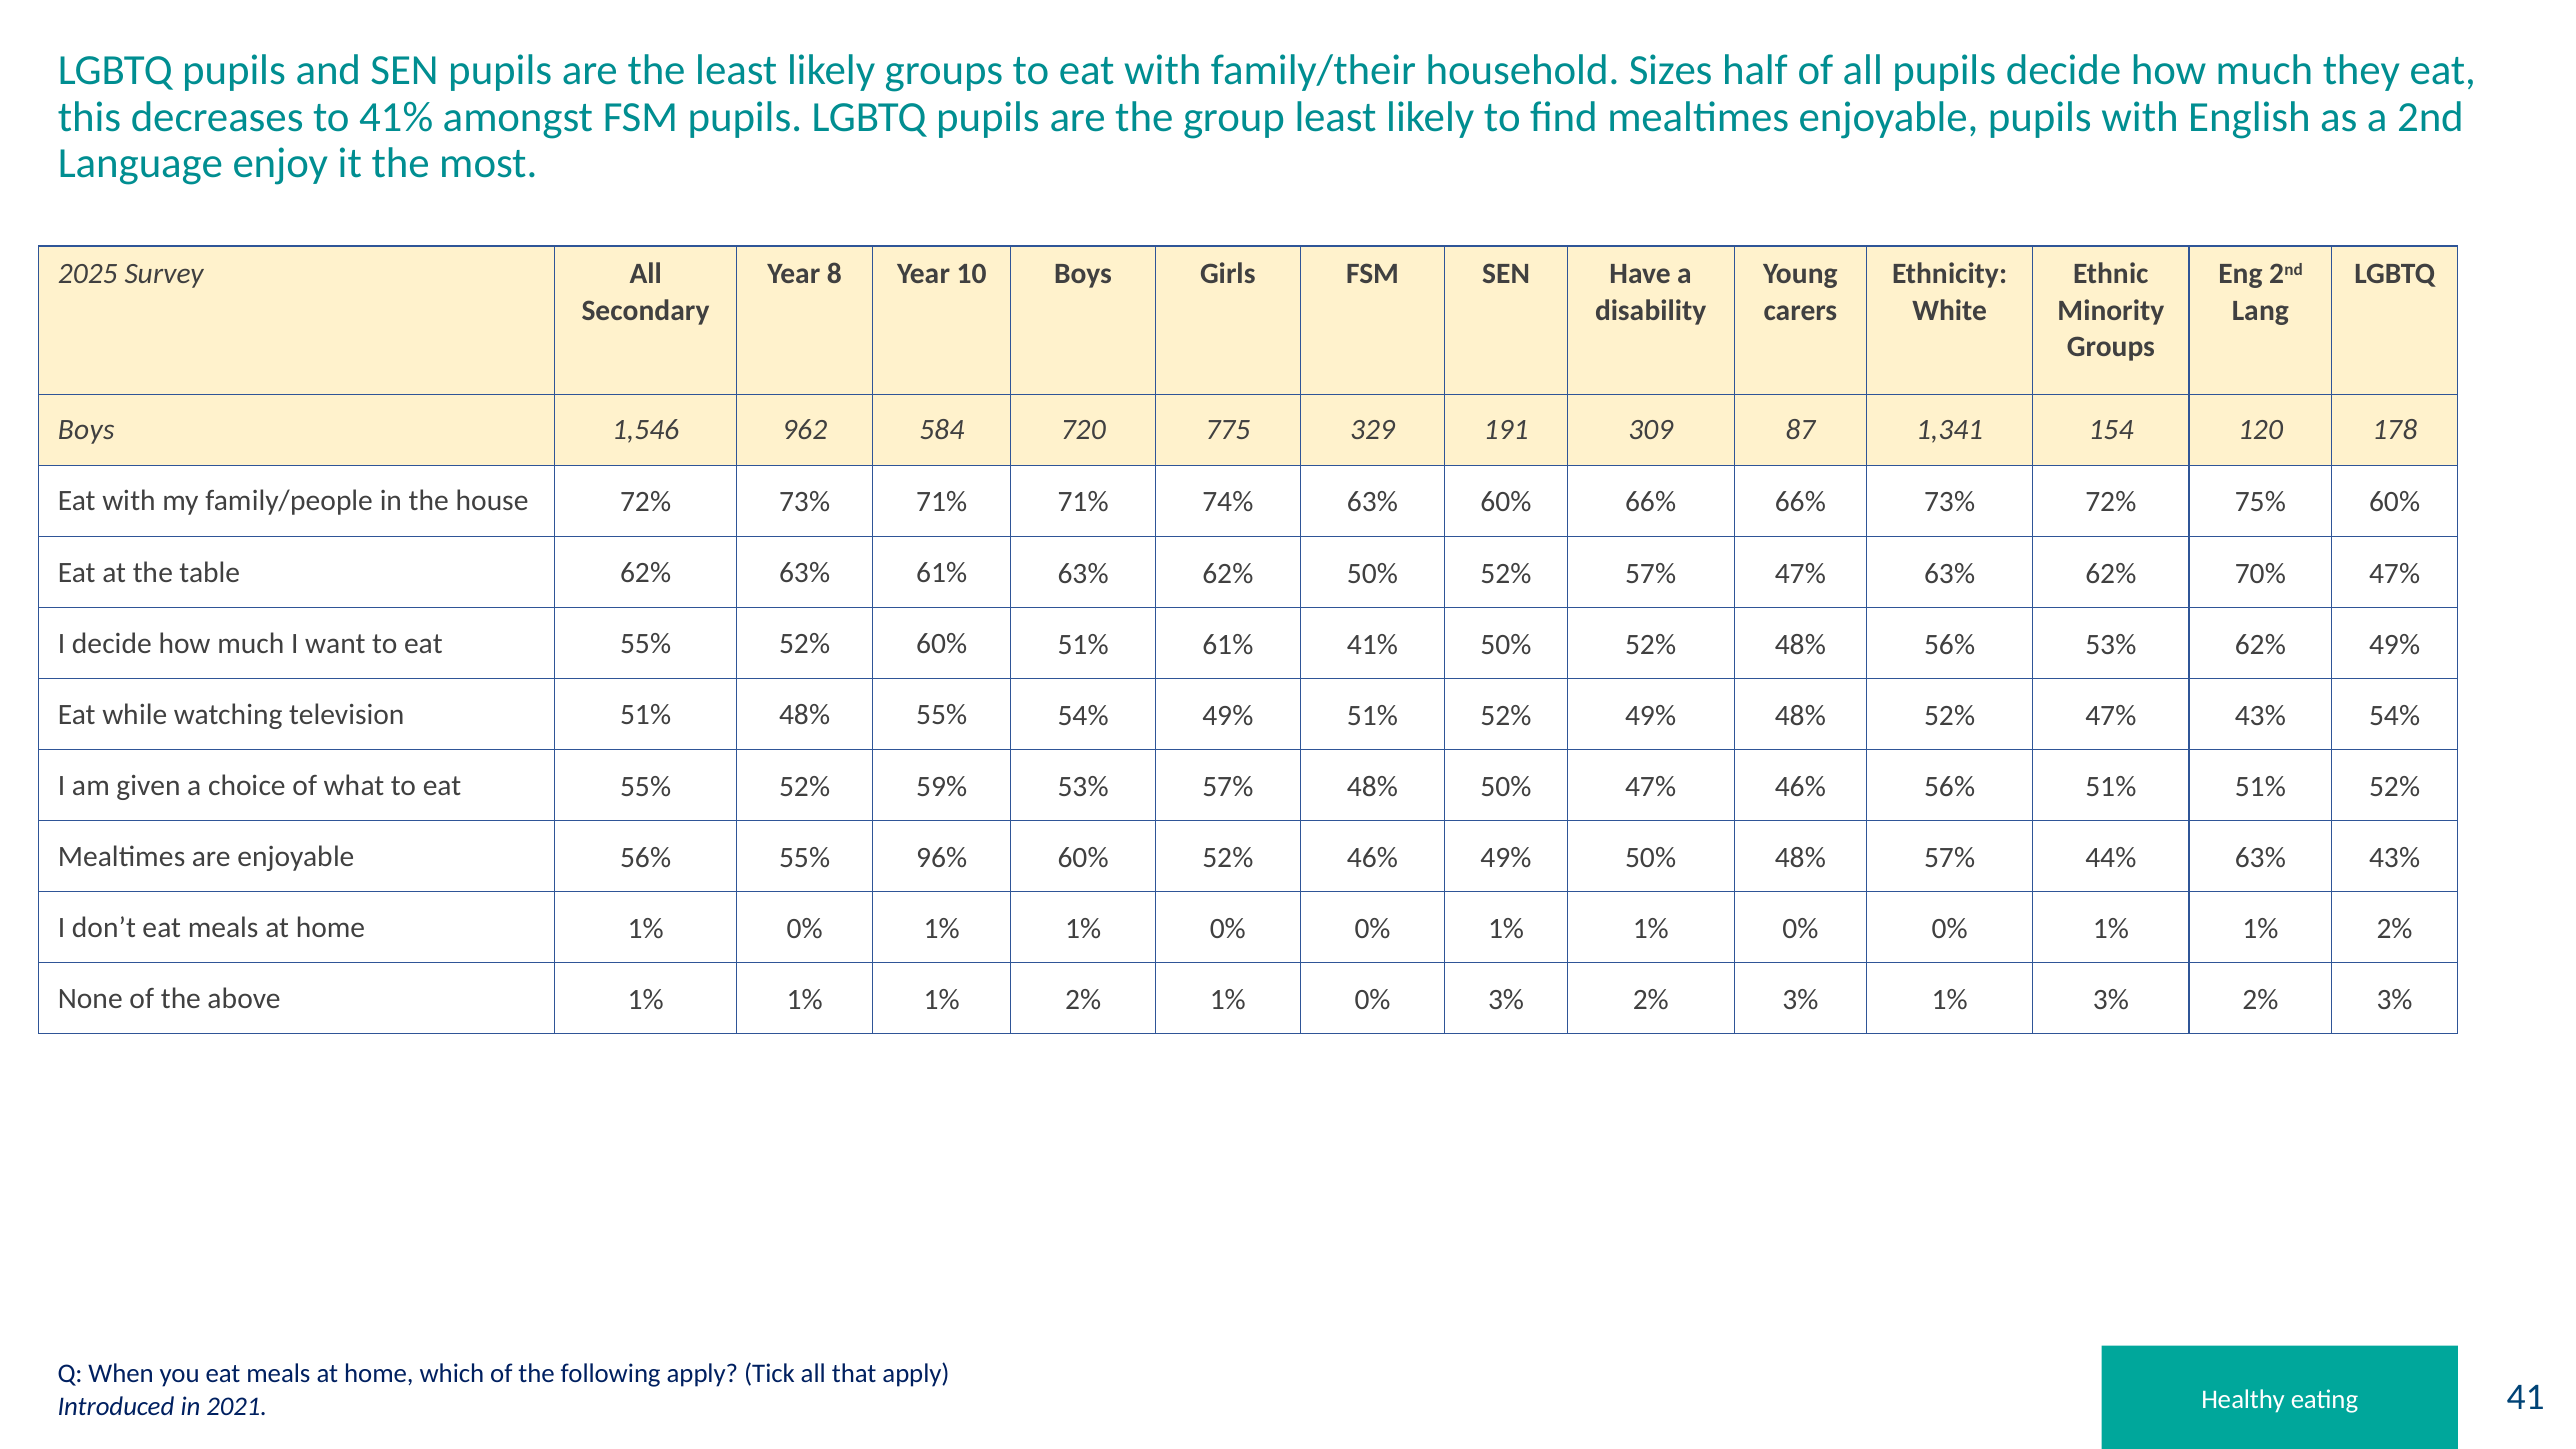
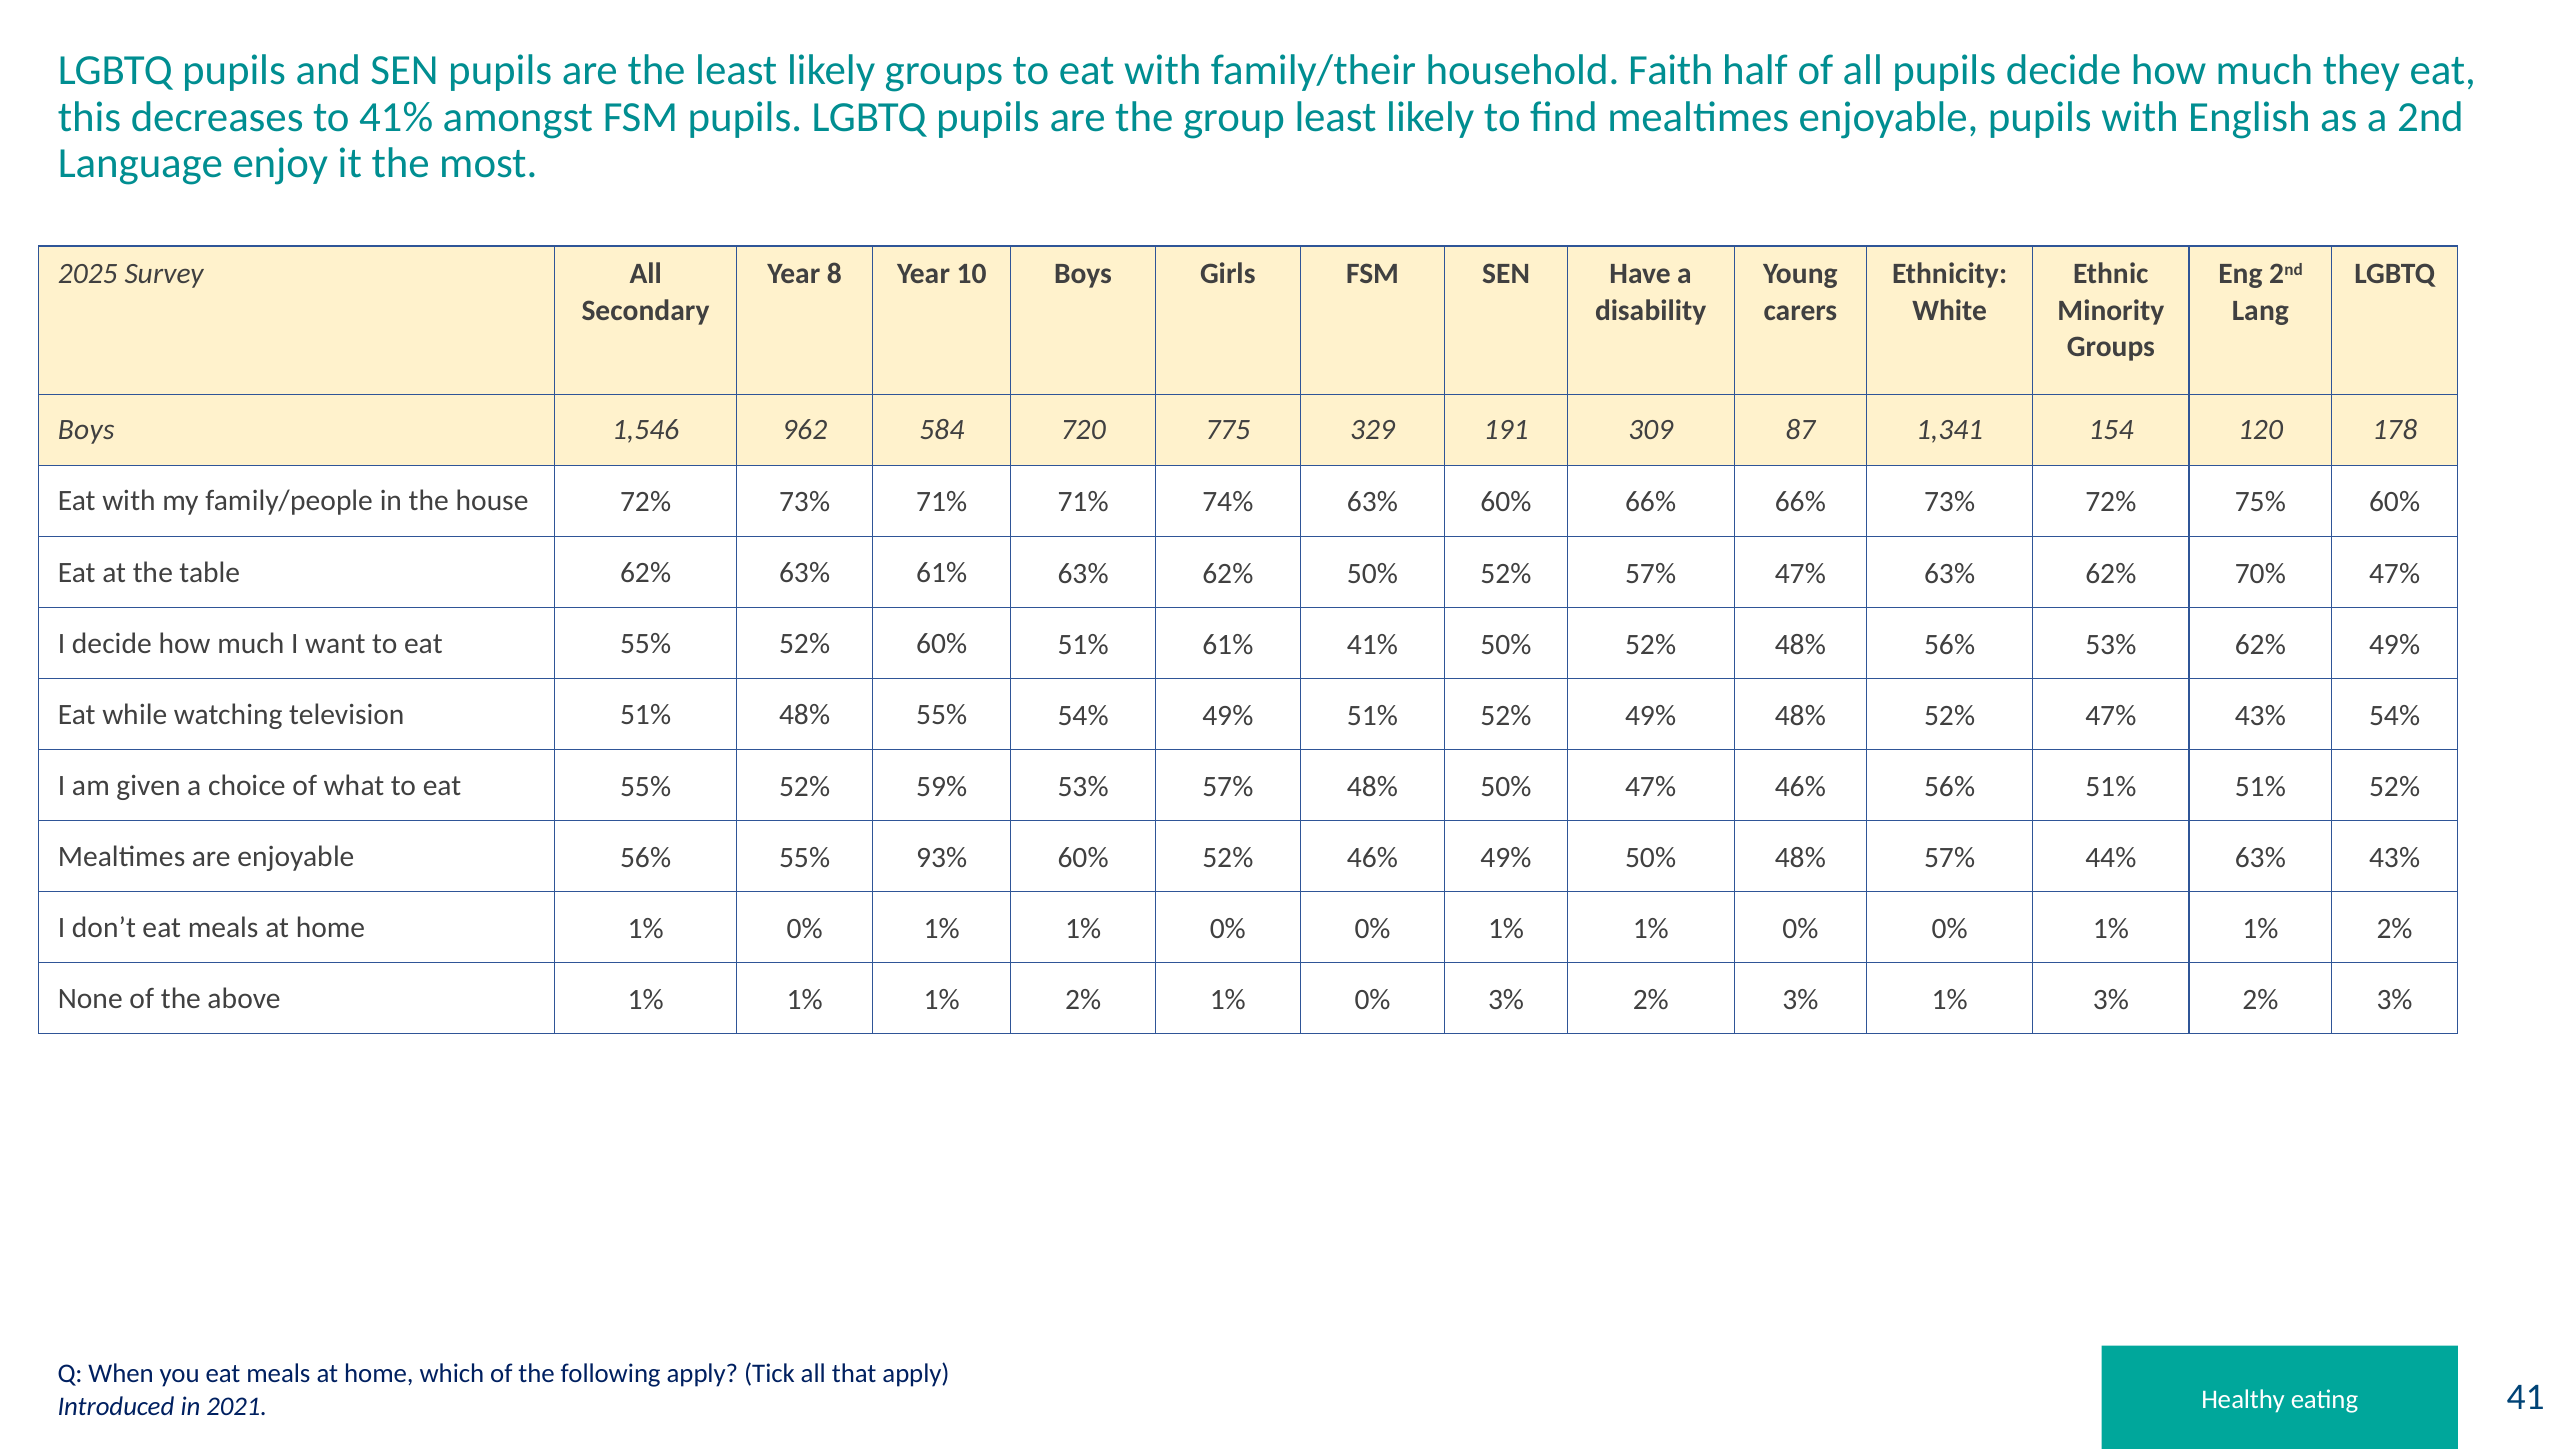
Sizes: Sizes -> Faith (1671, 71)
96%: 96% -> 93% (942, 857)
